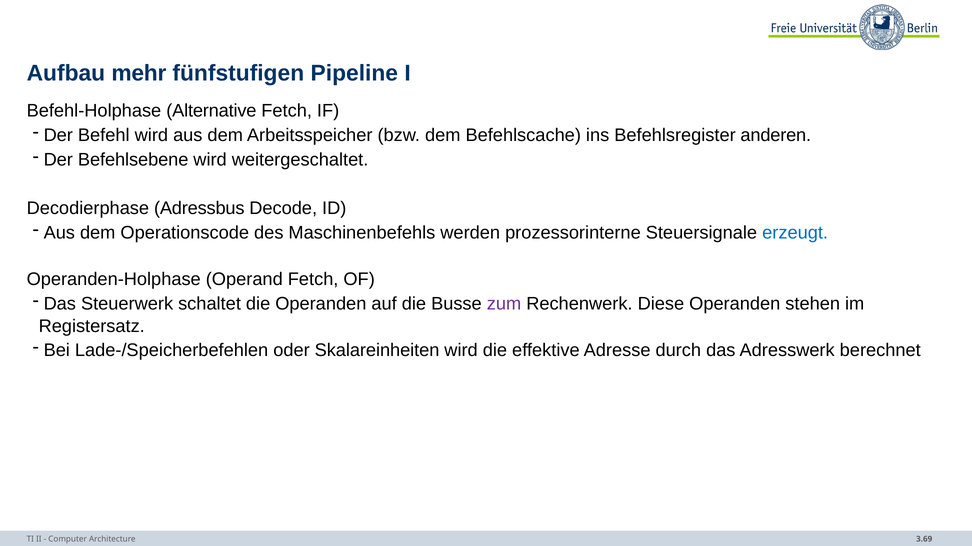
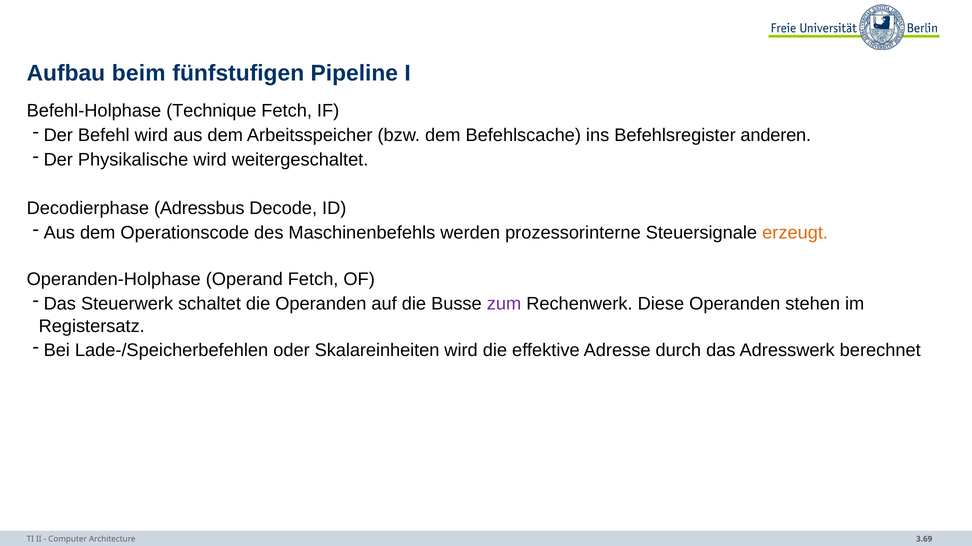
mehr: mehr -> beim (139, 74)
Alternative: Alternative -> Technique (211, 111)
Befehlsebene: Befehlsebene -> Physikalische (133, 160)
erzeugt colour: blue -> orange (795, 233)
